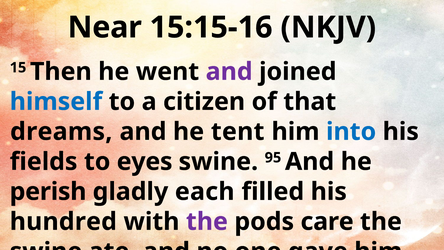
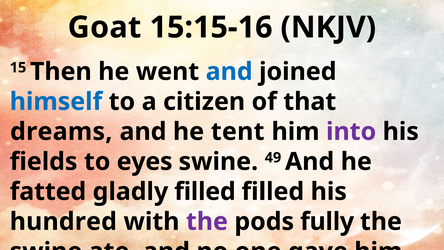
Near: Near -> Goat (104, 27)
and colour: purple -> blue (229, 72)
into colour: blue -> purple (351, 132)
95: 95 -> 49 (273, 157)
perish: perish -> fatted (48, 191)
gladly each: each -> filled (205, 191)
care: care -> fully (327, 221)
